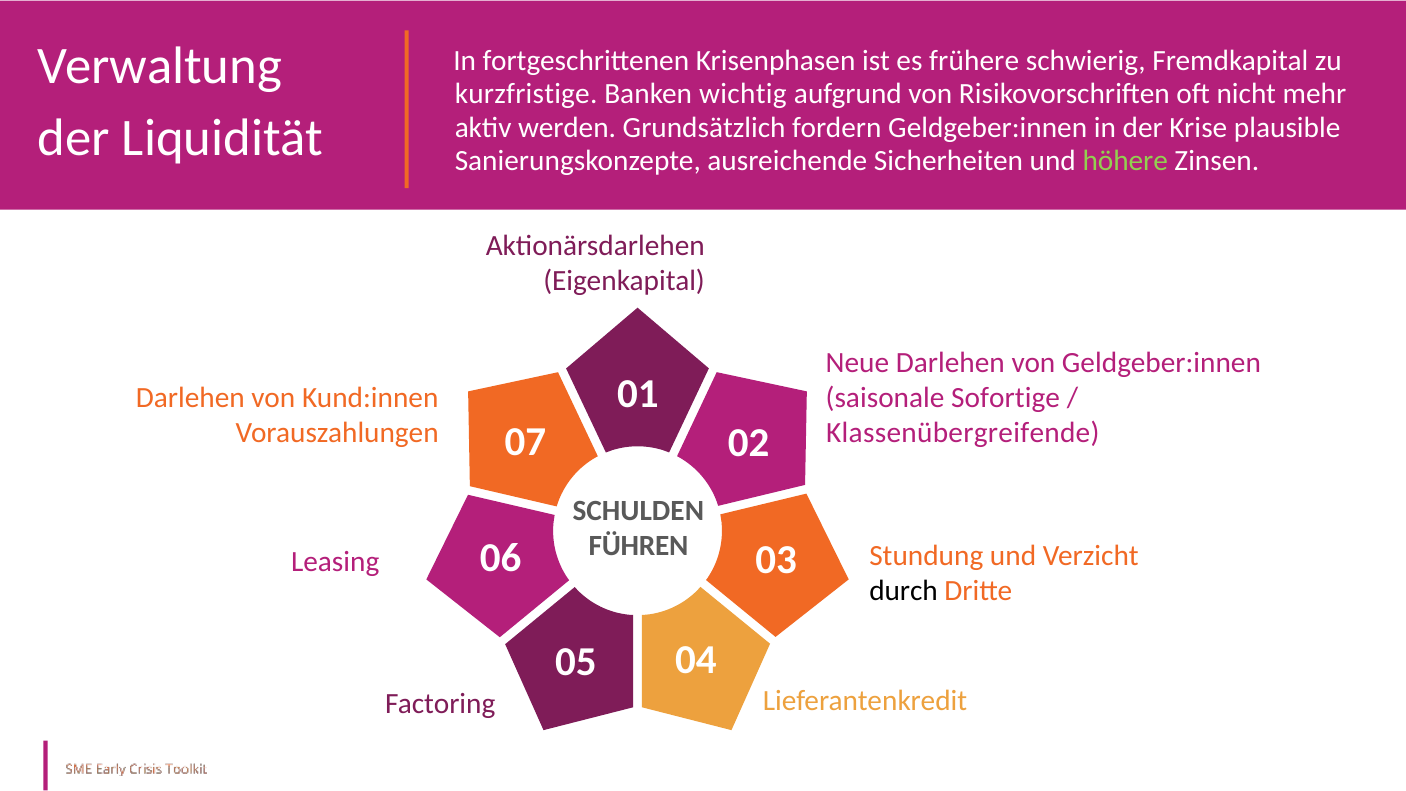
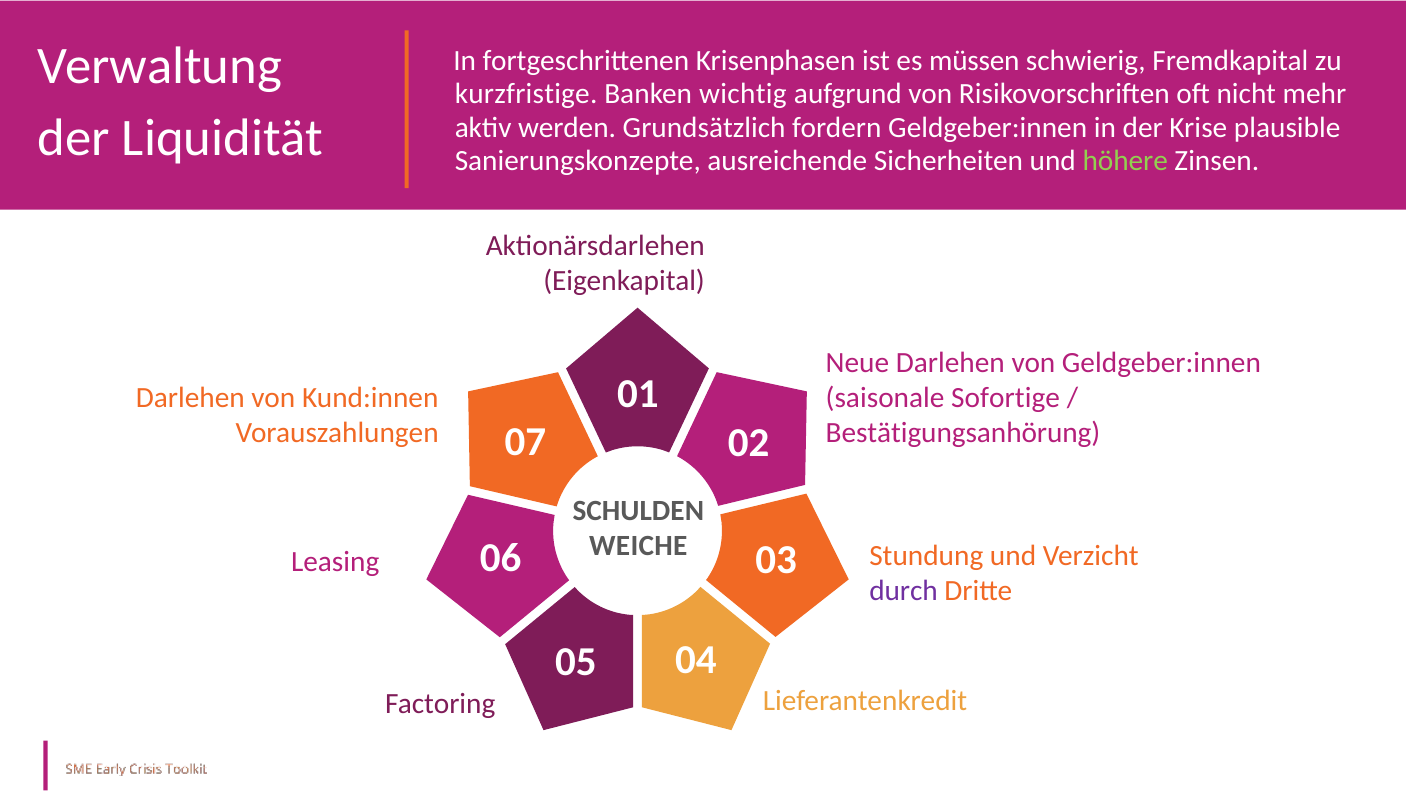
frühere: frühere -> müssen (974, 61)
Klassenübergreifende: Klassenübergreifende -> Bestätigungsanhörung (963, 433)
FÜHREN: FÜHREN -> WEICHE (638, 546)
durch colour: black -> purple (904, 591)
